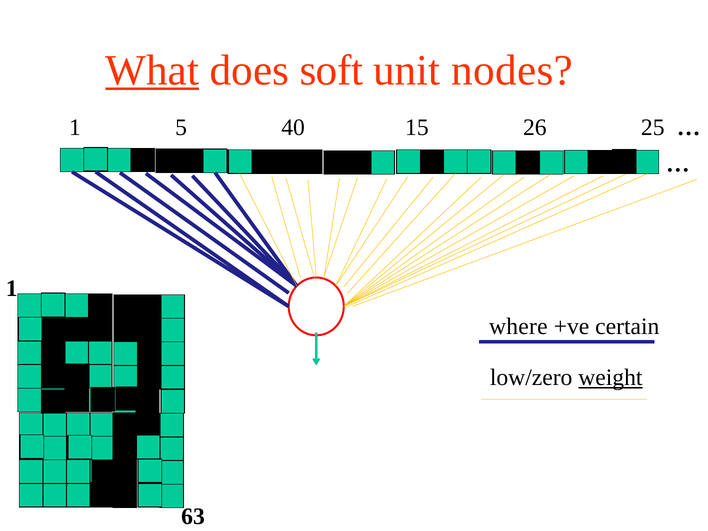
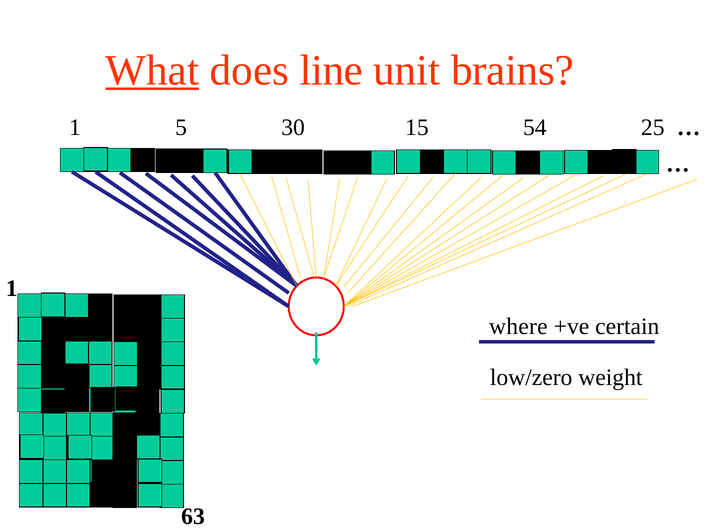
soft: soft -> line (331, 70)
nodes: nodes -> brains (512, 70)
40: 40 -> 30 (293, 128)
26: 26 -> 54 (535, 128)
weight underline: present -> none (610, 378)
